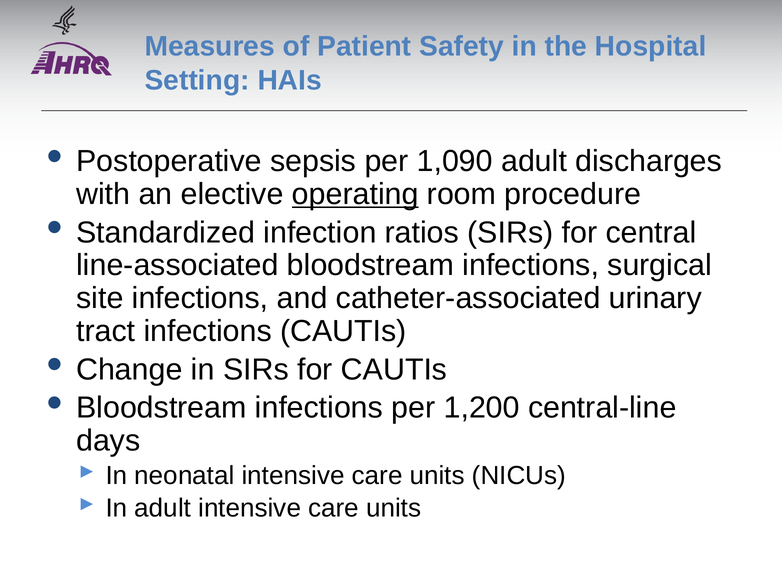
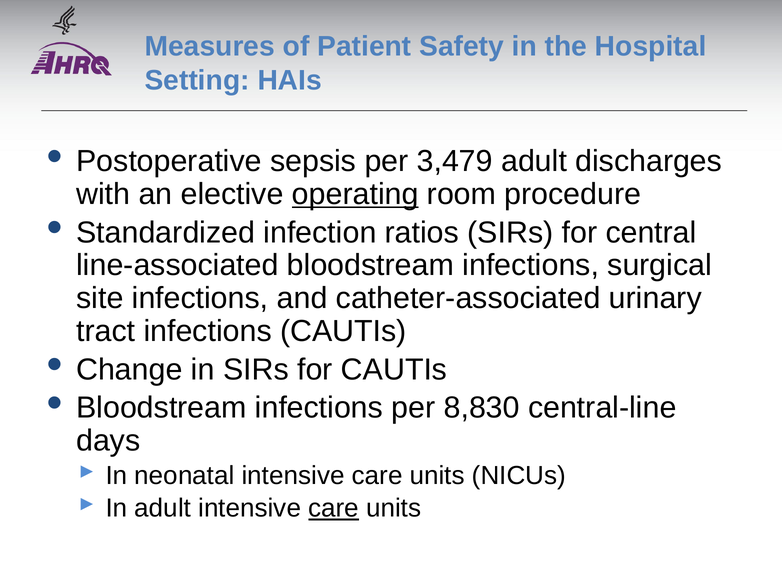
1,090: 1,090 -> 3,479 (455, 161)
1,200: 1,200 -> 8,830 (482, 408)
care underline: none -> present (334, 508)
